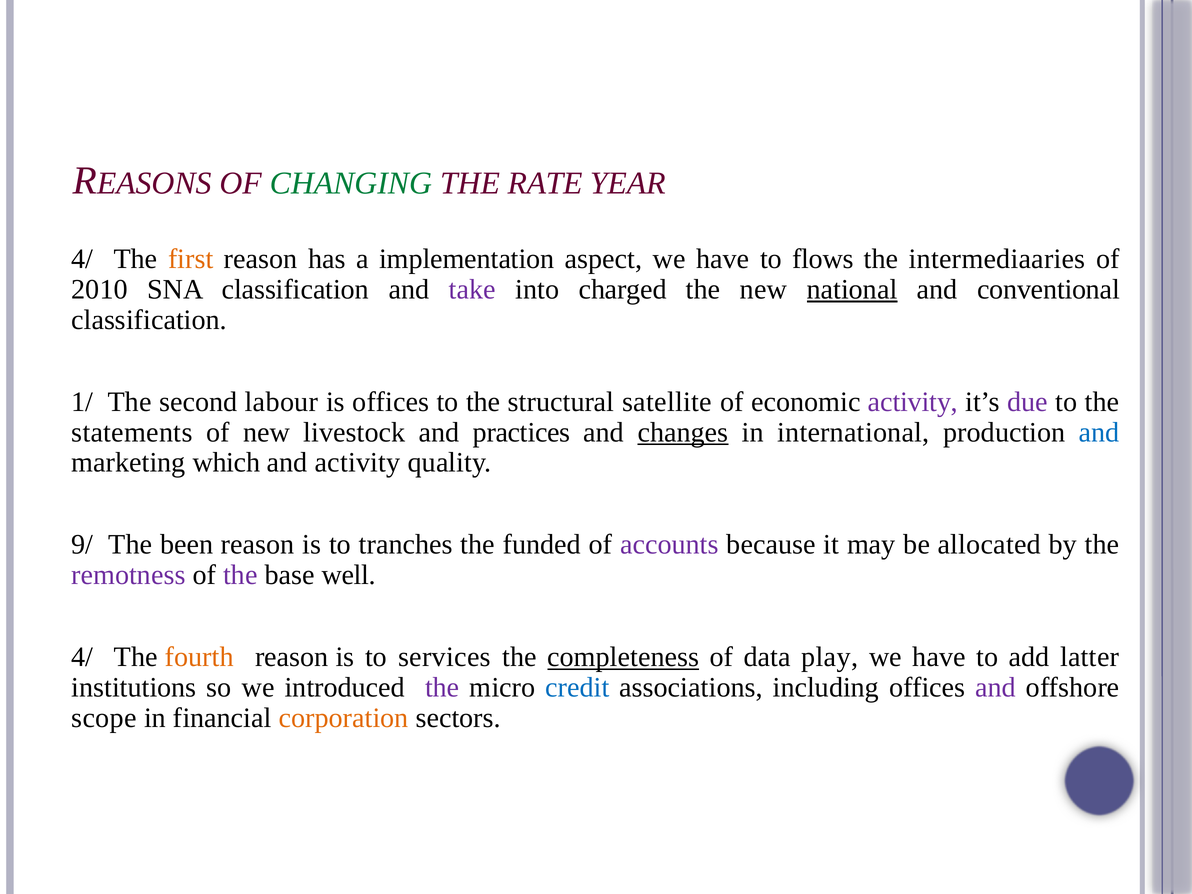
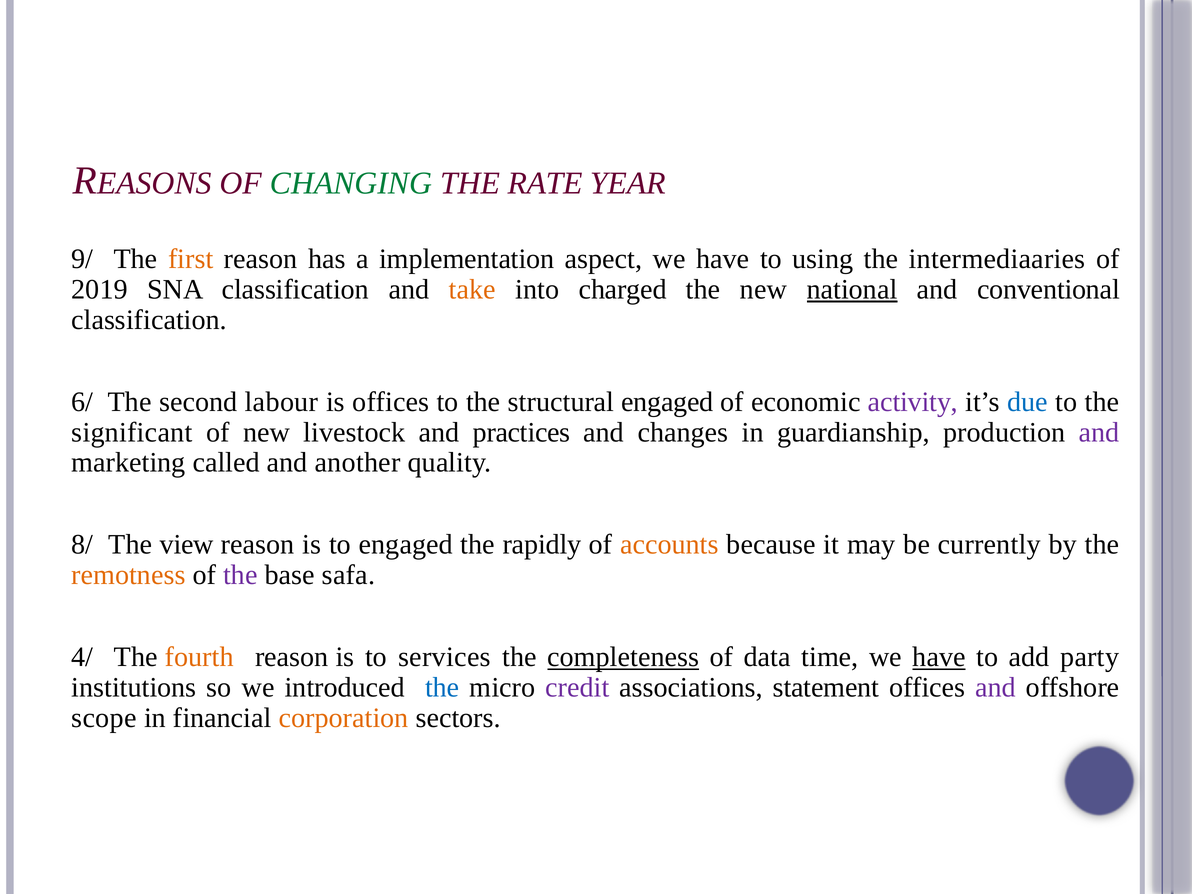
4/: 4/ -> 9/ (82, 259)
flows: flows -> using (823, 259)
2010: 2010 -> 2019 (100, 289)
take colour: purple -> orange (472, 289)
1/: 1/ -> 6/ (82, 402)
structural satellite: satellite -> engaged (667, 402)
due colour: purple -> blue (1028, 402)
statements: statements -> significant (132, 432)
changes underline: present -> none (683, 432)
international: international -> guardianship (853, 432)
and colour: blue -> purple (1099, 432)
which: which -> called (226, 463)
and activity: activity -> another (358, 463)
9/: 9/ -> 8/ (82, 545)
been: been -> view (187, 545)
to tranches: tranches -> engaged (406, 545)
funded: funded -> rapidly (542, 545)
accounts colour: purple -> orange (669, 545)
allocated: allocated -> currently (989, 545)
remotness colour: purple -> orange (128, 575)
well: well -> safa (349, 575)
play: play -> time (830, 657)
have underline: none -> present (939, 657)
latter: latter -> party (1090, 657)
the colour: purple -> blue (442, 688)
credit colour: blue -> purple (577, 688)
including: including -> statement (826, 688)
